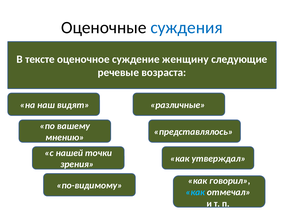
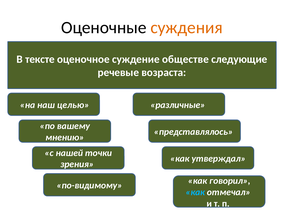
суждения colour: blue -> orange (187, 27)
женщину: женщину -> обществе (185, 59)
видят: видят -> целью (73, 105)
